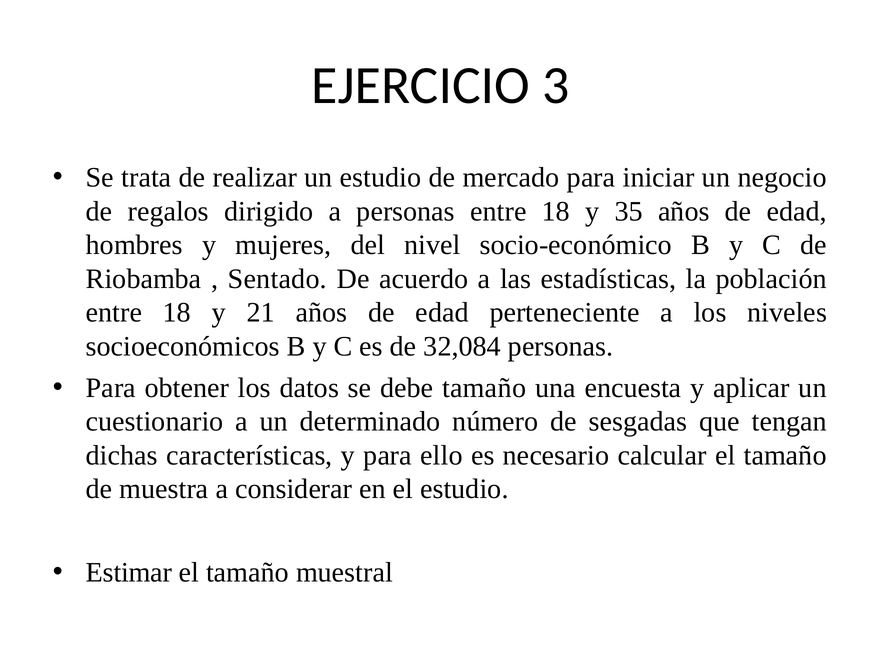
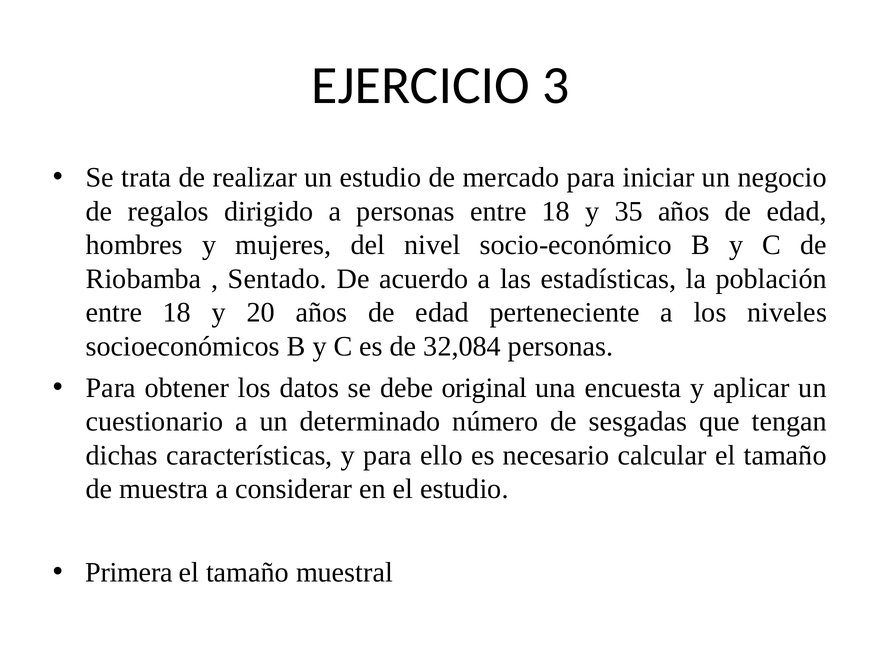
21: 21 -> 20 (261, 312)
debe tamaño: tamaño -> original (484, 388)
Estimar: Estimar -> Primera (129, 572)
